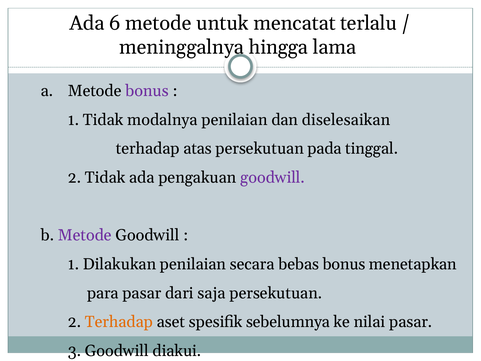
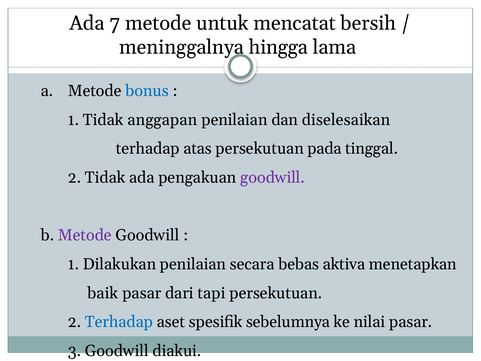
6: 6 -> 7 (115, 23)
terlalu: terlalu -> bersih (368, 23)
bonus colour: purple -> blue (147, 91)
modalnya: modalnya -> anggapan (162, 120)
bebas bonus: bonus -> aktiva (344, 264)
para: para -> baik (103, 293)
saja: saja -> tapi (212, 293)
Terhadap colour: orange -> blue (119, 322)
